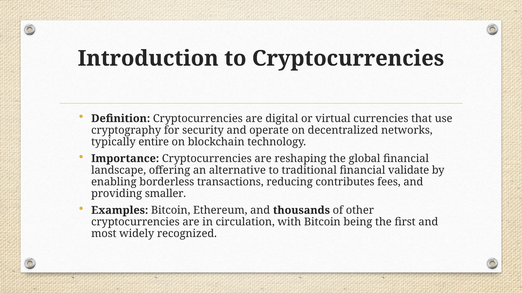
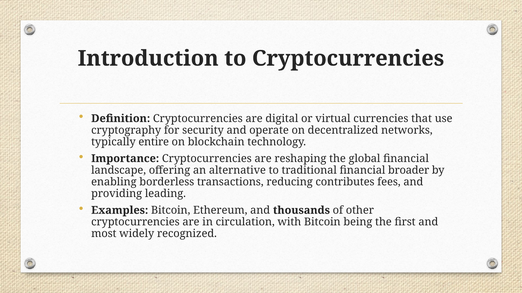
validate: validate -> broader (409, 171)
smaller: smaller -> leading (165, 194)
